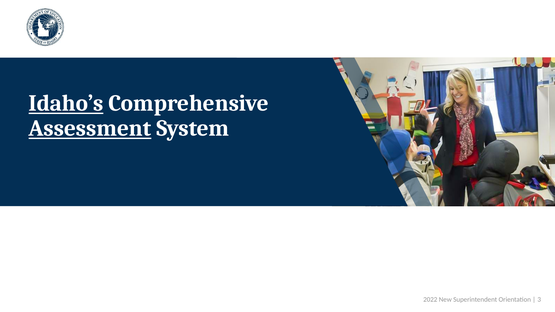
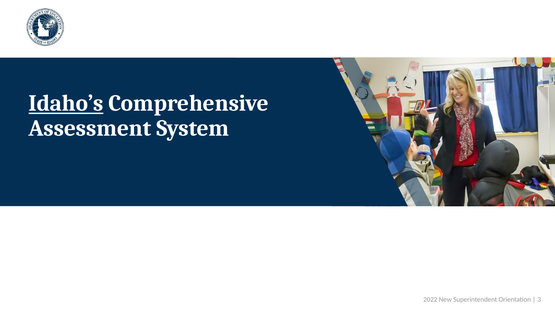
Assessment underline: present -> none (90, 128)
